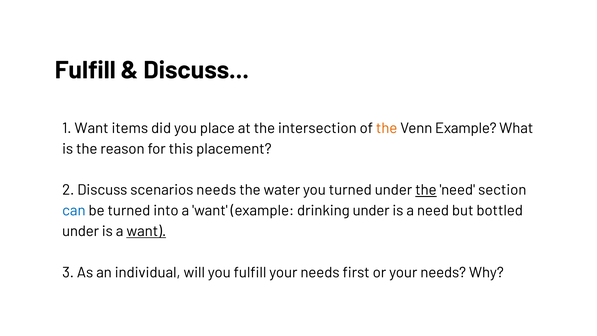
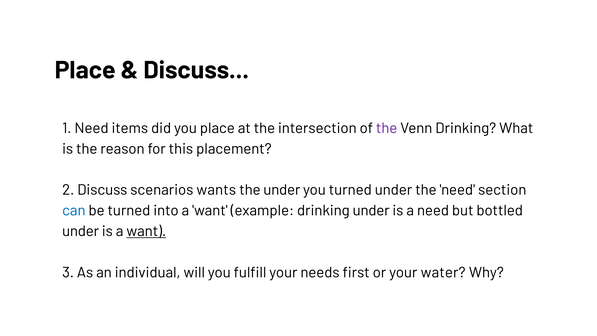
Fulfill: Fulfill -> Place (85, 70)
1 Want: Want -> Need (92, 128)
the colour: orange -> purple (387, 128)
Venn Example: Example -> Drinking (466, 128)
scenarios needs: needs -> wants (216, 190)
the water: water -> under (282, 190)
the underline: present -> none (426, 190)
or your needs: needs -> water (443, 272)
